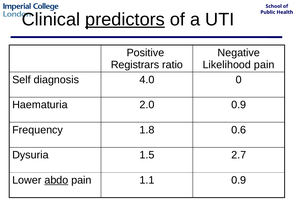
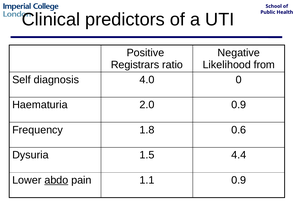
predictors underline: present -> none (125, 19)
Likelihood pain: pain -> from (264, 65)
2.7: 2.7 -> 4.4 (239, 155)
